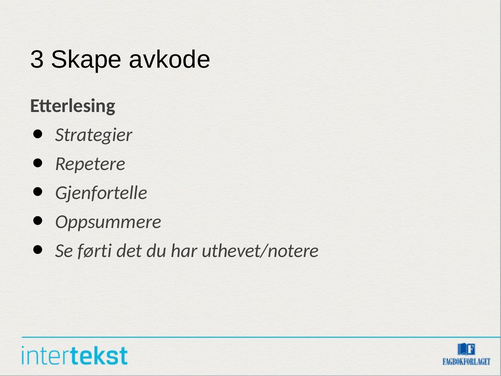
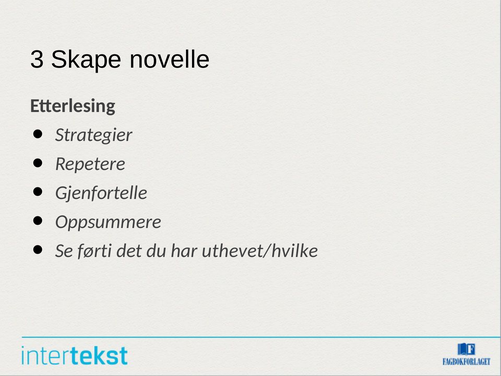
avkode: avkode -> novelle (170, 59)
uthevet/notere: uthevet/notere -> uthevet/hvilke (260, 251)
